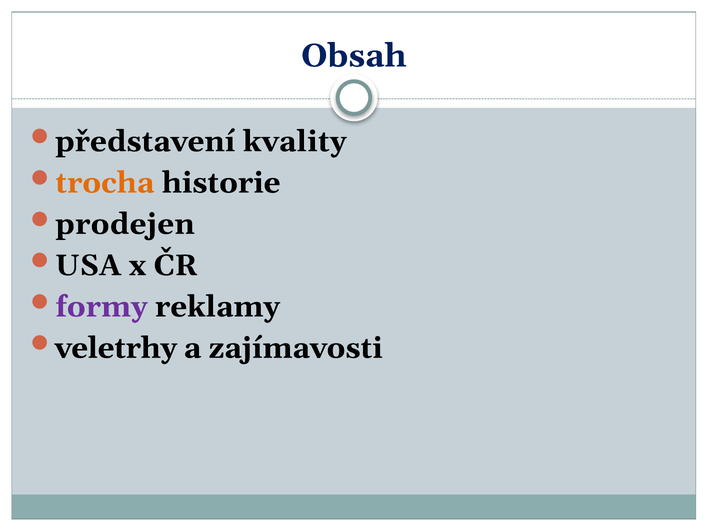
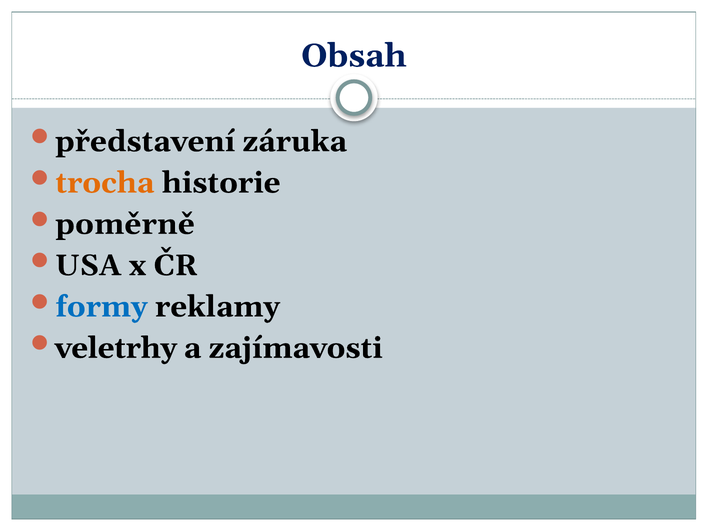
kvality: kvality -> záruka (295, 141)
prodejen: prodejen -> poměrně (125, 224)
formy colour: purple -> blue (101, 307)
